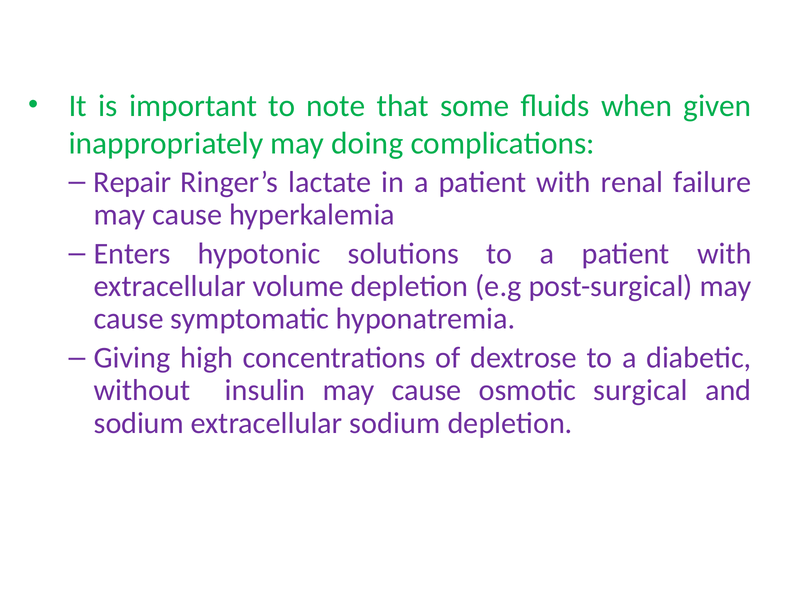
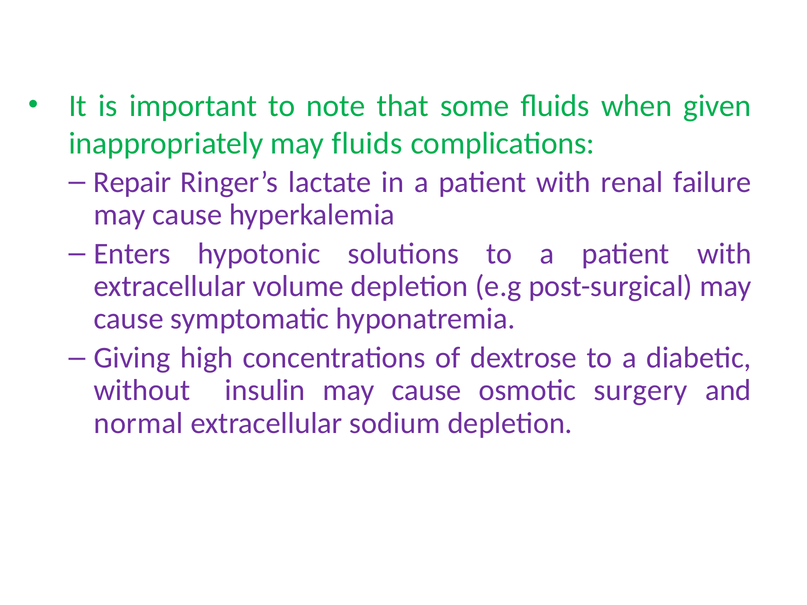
may doing: doing -> fluids (367, 143)
surgical: surgical -> surgery (641, 391)
sodium: sodium -> normal (139, 423)
